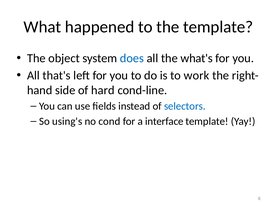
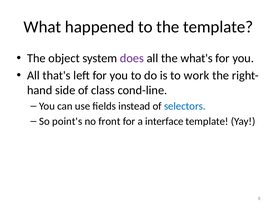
does colour: blue -> purple (132, 58)
hard: hard -> class (103, 90)
using's: using's -> point's (67, 121)
cond: cond -> front (109, 121)
